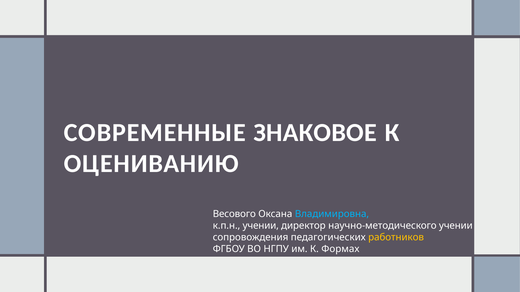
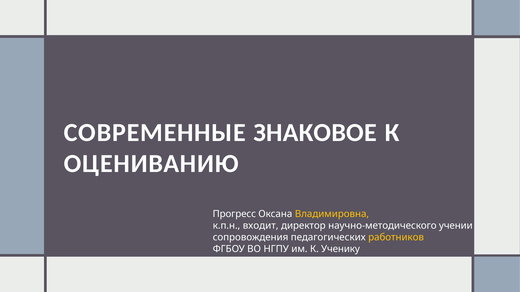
Весового: Весового -> Прогресс (234, 214)
Владимировна colour: light blue -> yellow (332, 214)
к.п.н учении: учении -> входит (261, 226)
Формах: Формах -> Ученику (341, 249)
